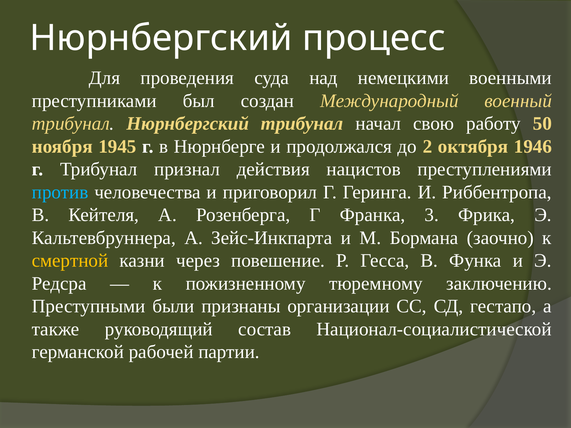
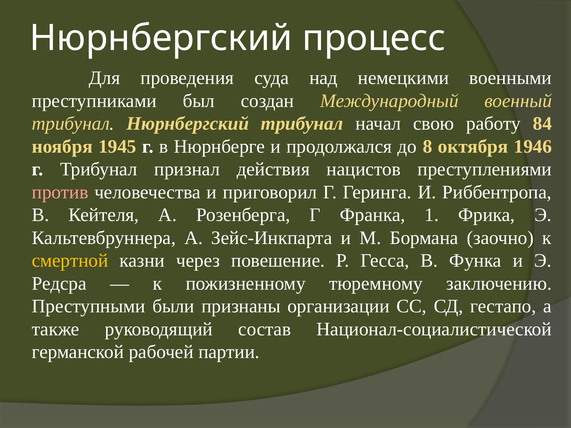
50: 50 -> 84 (542, 124)
2: 2 -> 8 (427, 147)
против colour: light blue -> pink (60, 192)
3: 3 -> 1 (432, 215)
